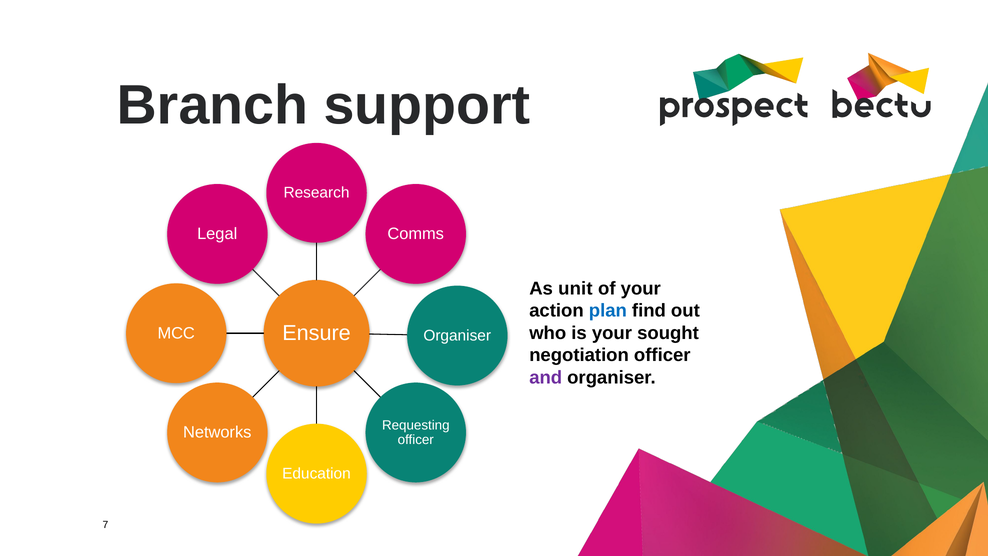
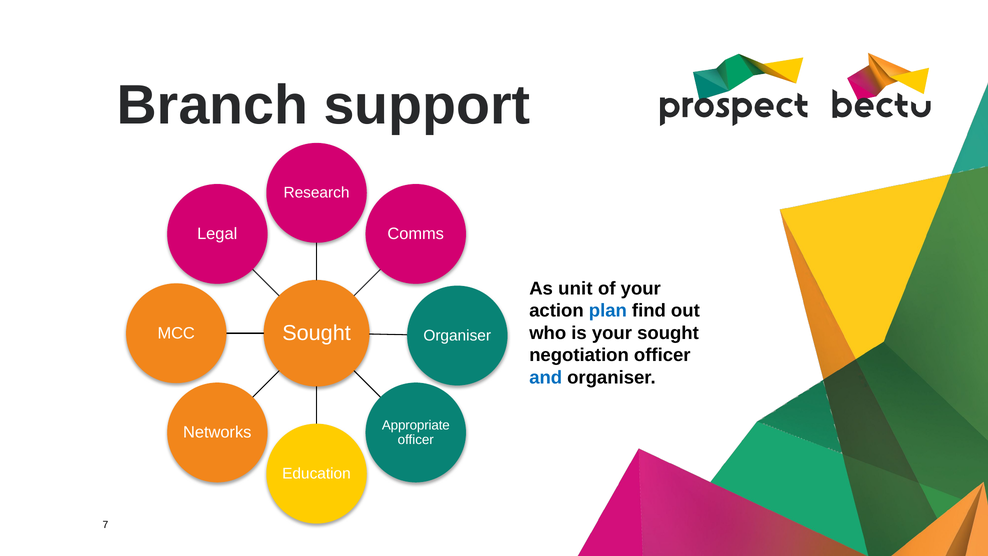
Ensure: Ensure -> Sought (317, 333)
and colour: purple -> blue (546, 377)
Requesting: Requesting -> Appropriate (416, 425)
